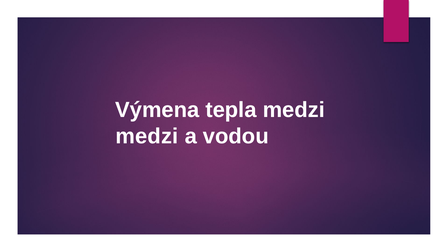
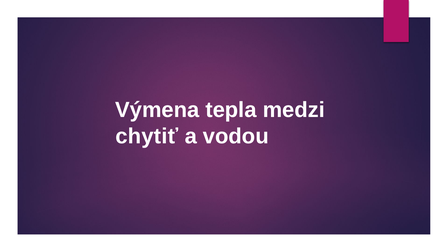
medzi: medzi -> chytiť (147, 136)
